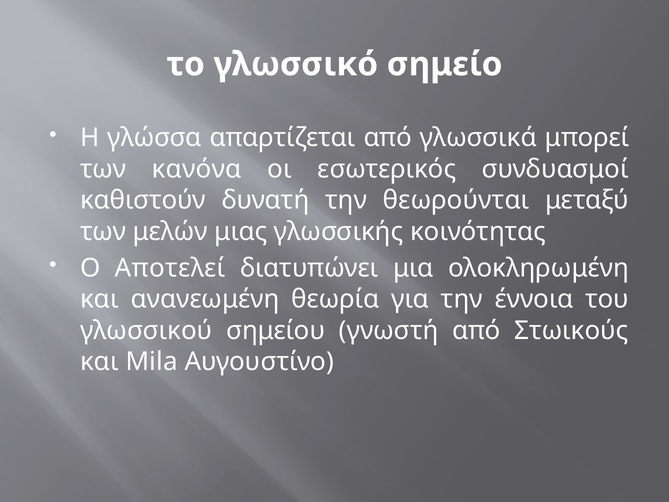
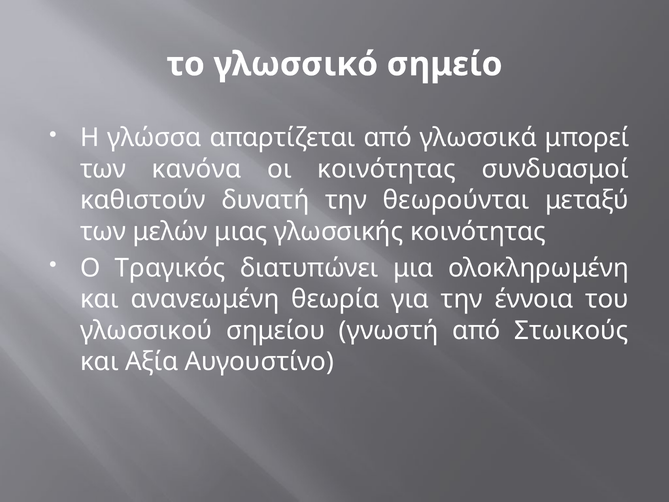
οι εσωτερικός: εσωτερικός -> κοινότητας (387, 169)
Αποτελεί: Αποτελεί -> Τραγικός (170, 268)
Mila: Mila -> Αξία (152, 362)
